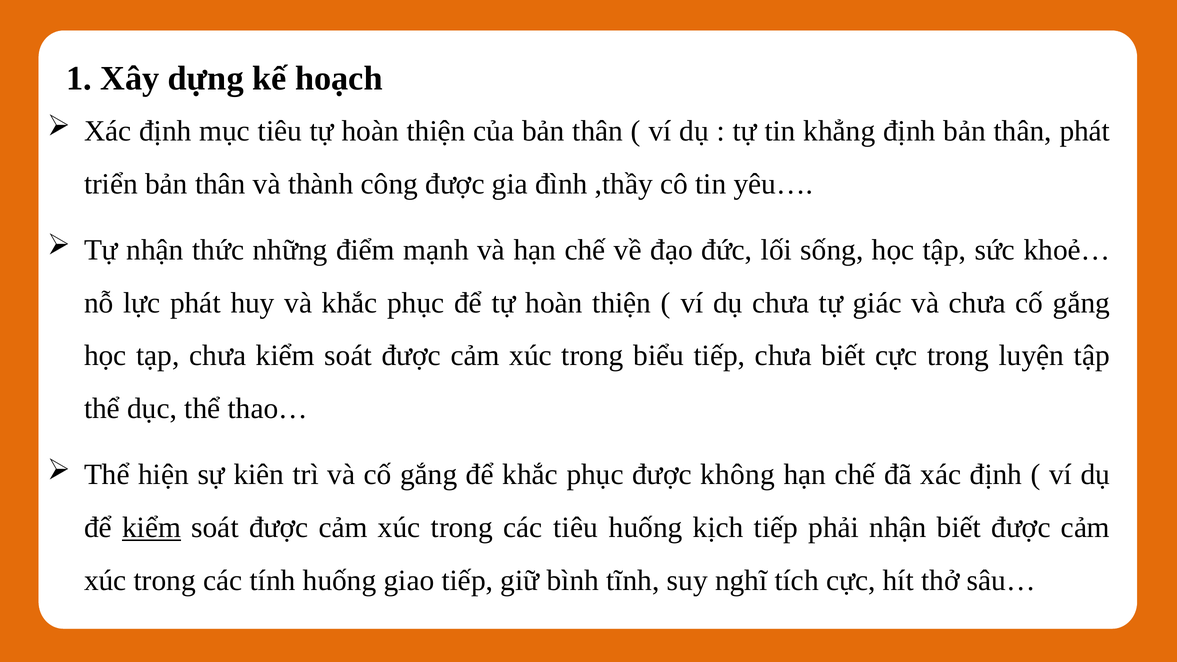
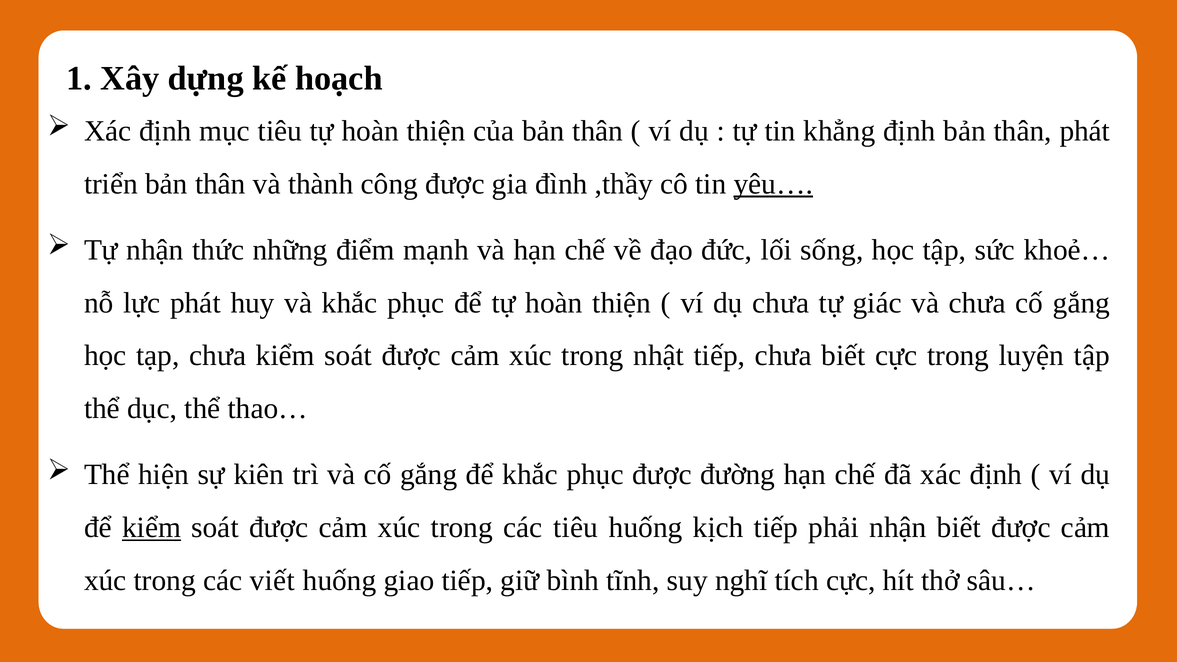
yêu… underline: none -> present (773, 184)
biểu: biểu -> nhật (659, 356)
không: không -> đường (738, 475)
tính: tính -> viết (272, 581)
